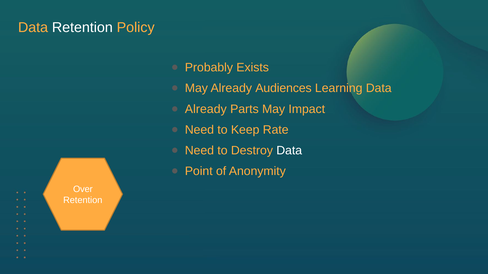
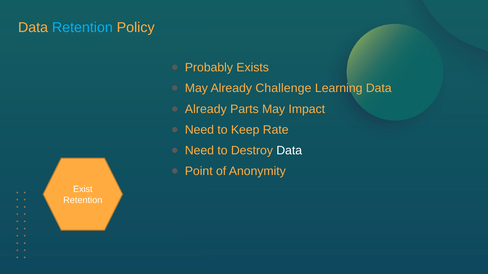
Retention colour: white -> light blue (82, 28)
Audiences: Audiences -> Challenge (283, 88)
Over: Over -> Exist (83, 190)
